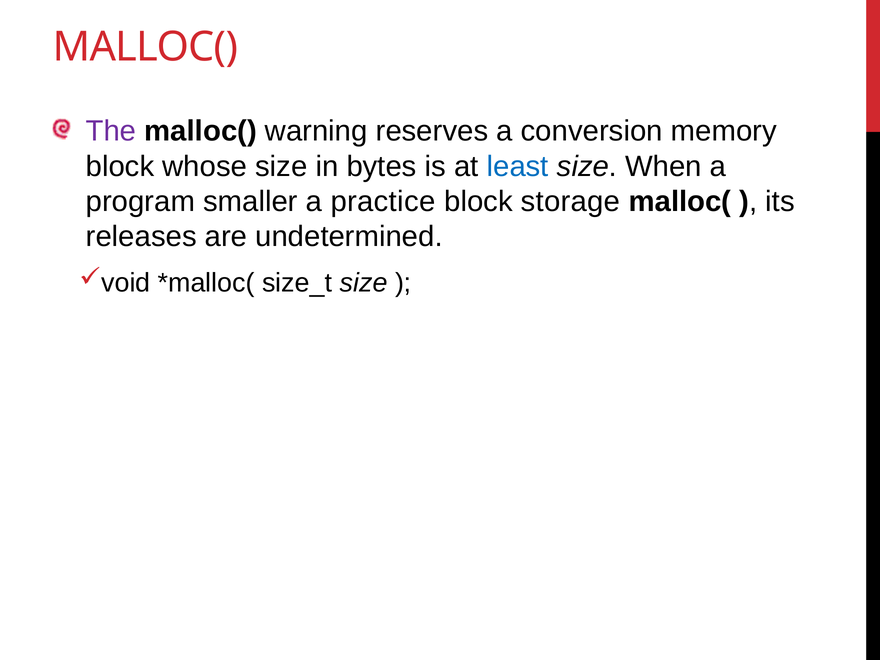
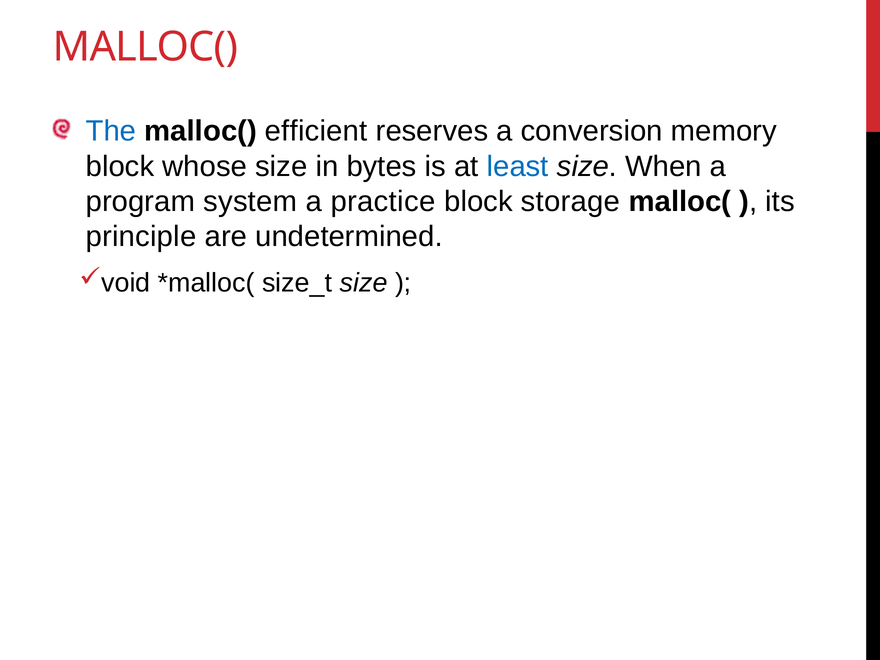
The colour: purple -> blue (111, 131)
warning: warning -> efficient (316, 131)
smaller: smaller -> system (250, 202)
releases: releases -> principle (141, 237)
